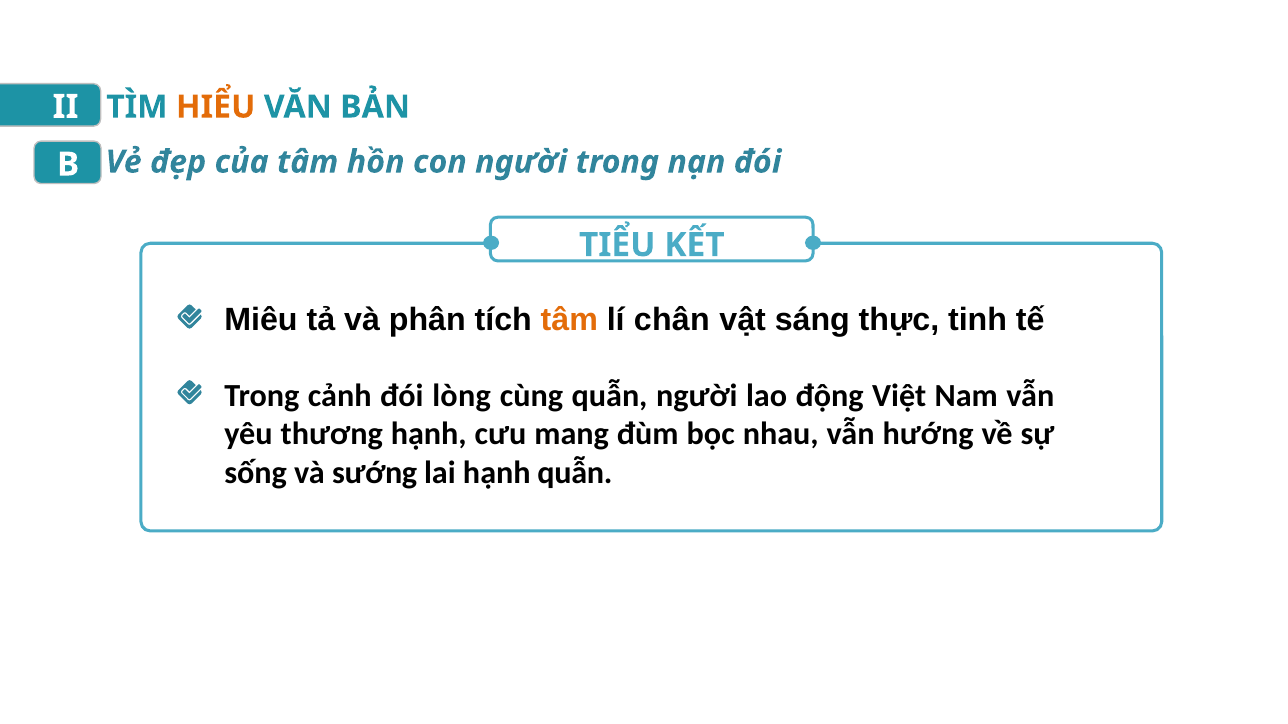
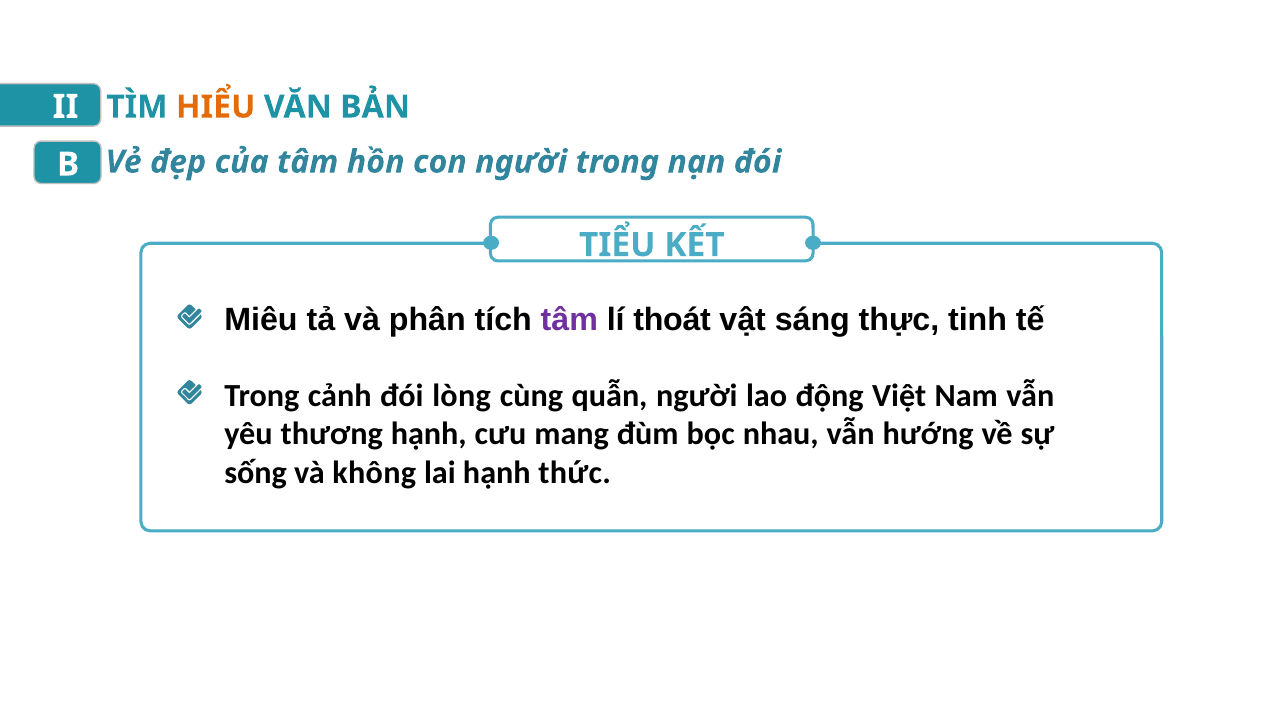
tâm colour: orange -> purple (569, 320)
chân: chân -> thoát (672, 320)
sướng: sướng -> không (374, 473)
hạnh quẫn: quẫn -> thức (575, 473)
